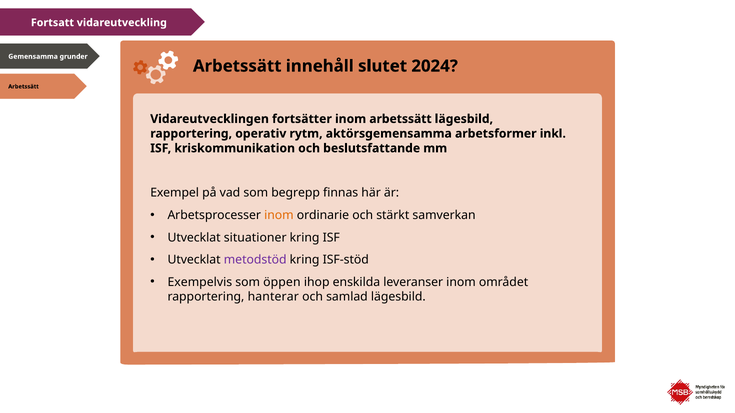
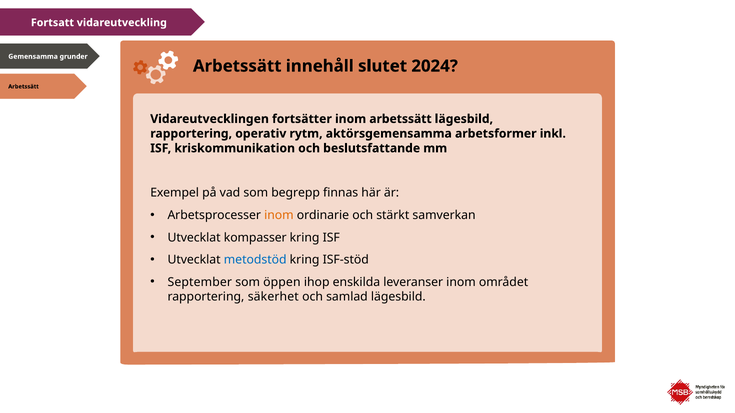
situationer: situationer -> kompasser (255, 238)
metodstöd colour: purple -> blue (255, 260)
Exempelvis: Exempelvis -> September (200, 282)
hanterar: hanterar -> säkerhet (273, 297)
